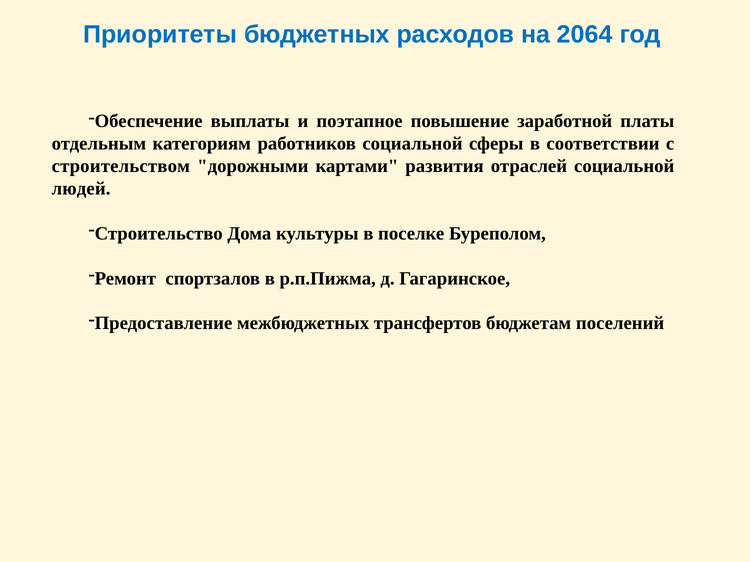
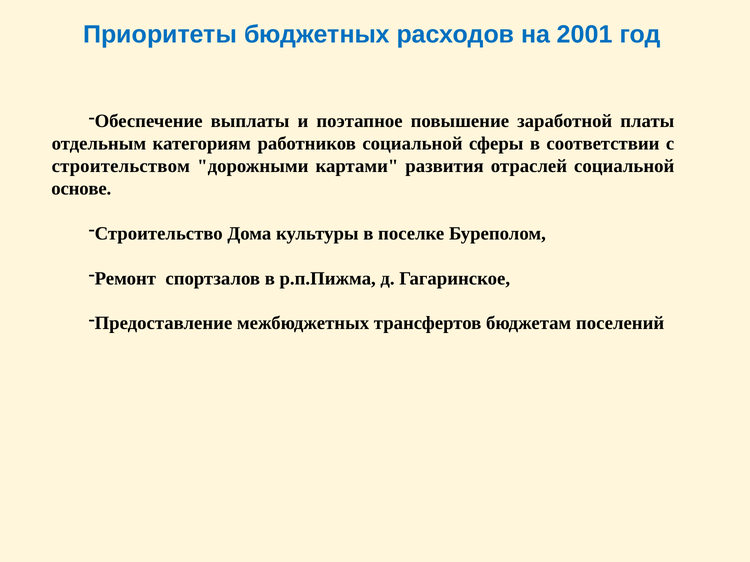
2064: 2064 -> 2001 (585, 34)
людей: людей -> основе (81, 189)
